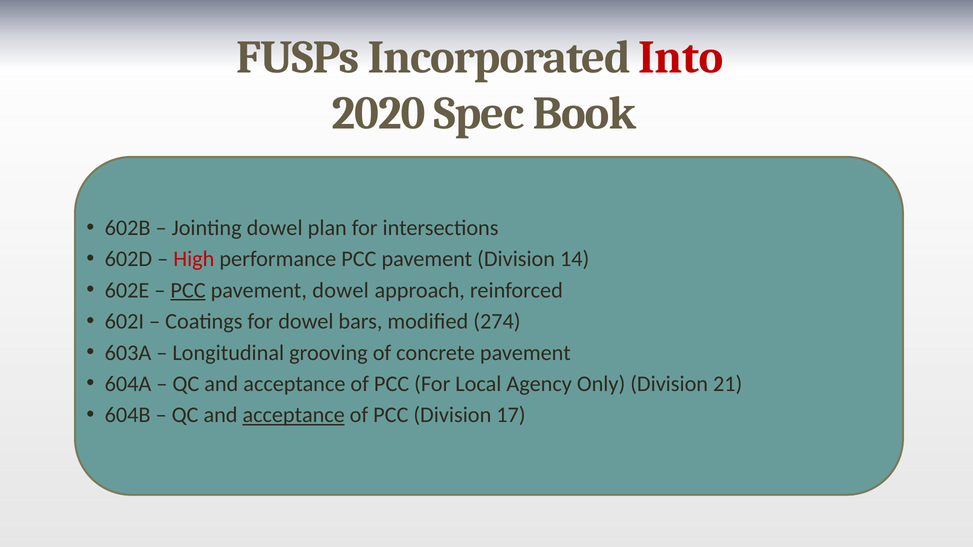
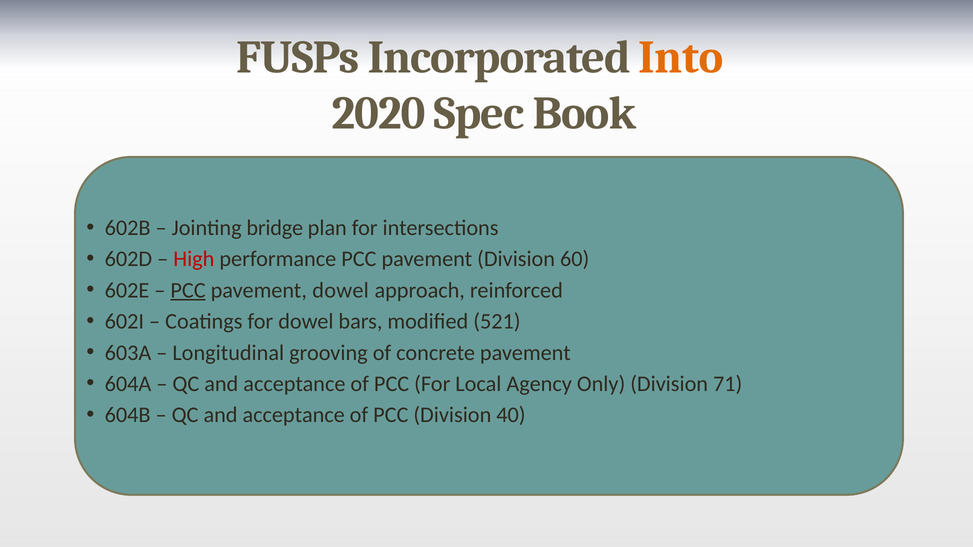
Into colour: red -> orange (681, 57)
Jointing dowel: dowel -> bridge (275, 228)
14: 14 -> 60 (575, 259)
274: 274 -> 521 (497, 322)
21: 21 -> 71 (728, 384)
acceptance underline: present -> none (294, 415)
17: 17 -> 40 (511, 415)
